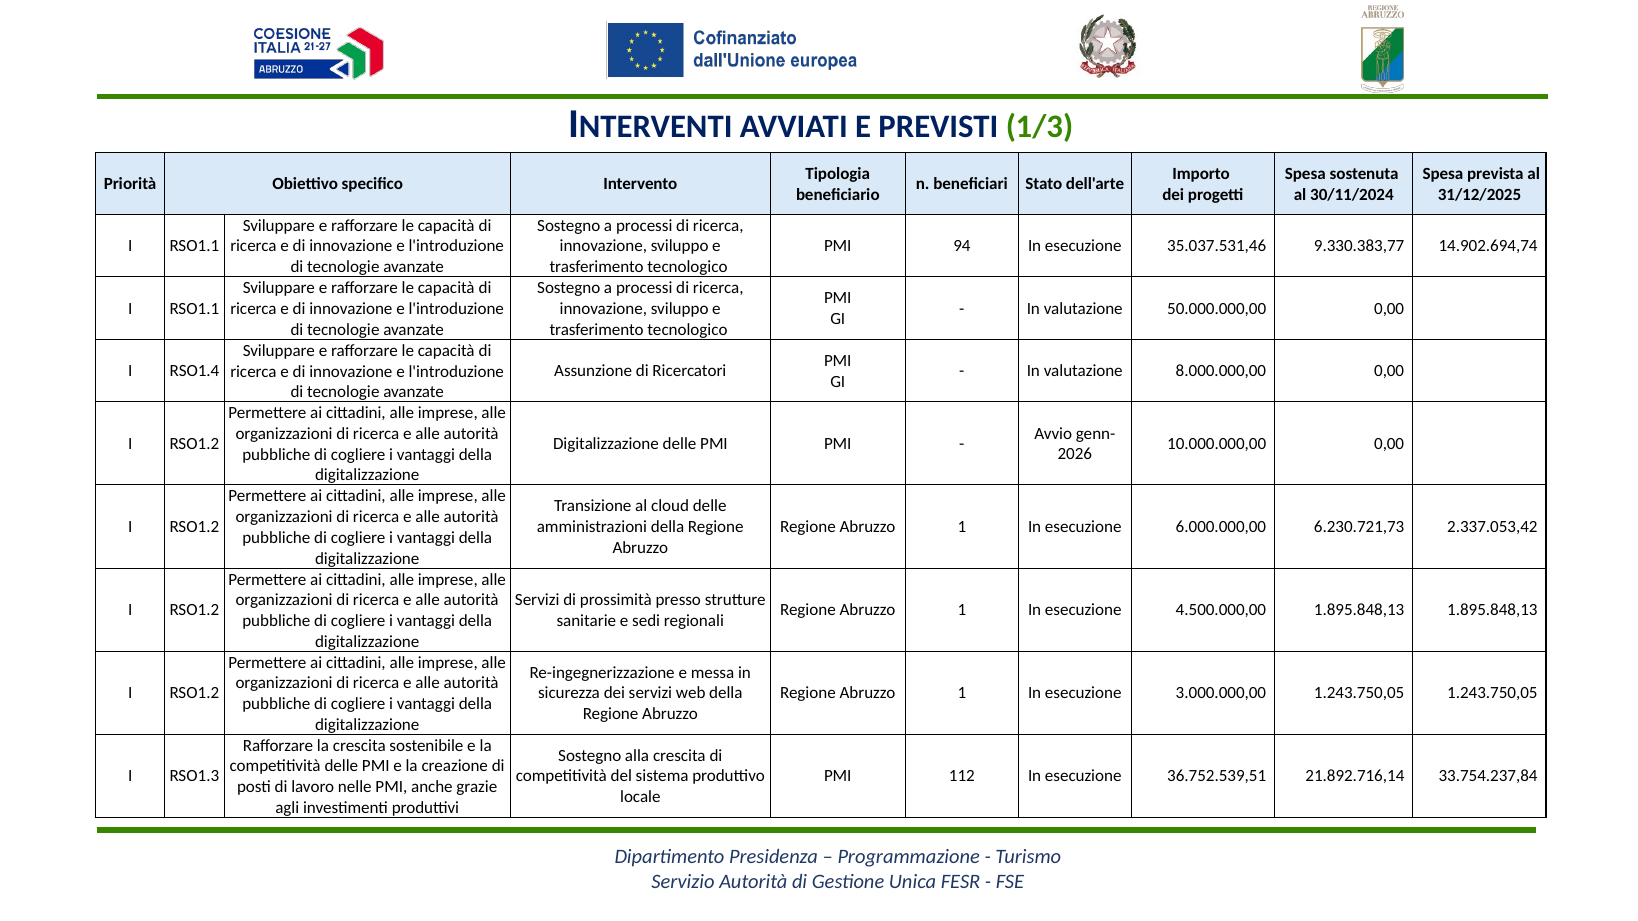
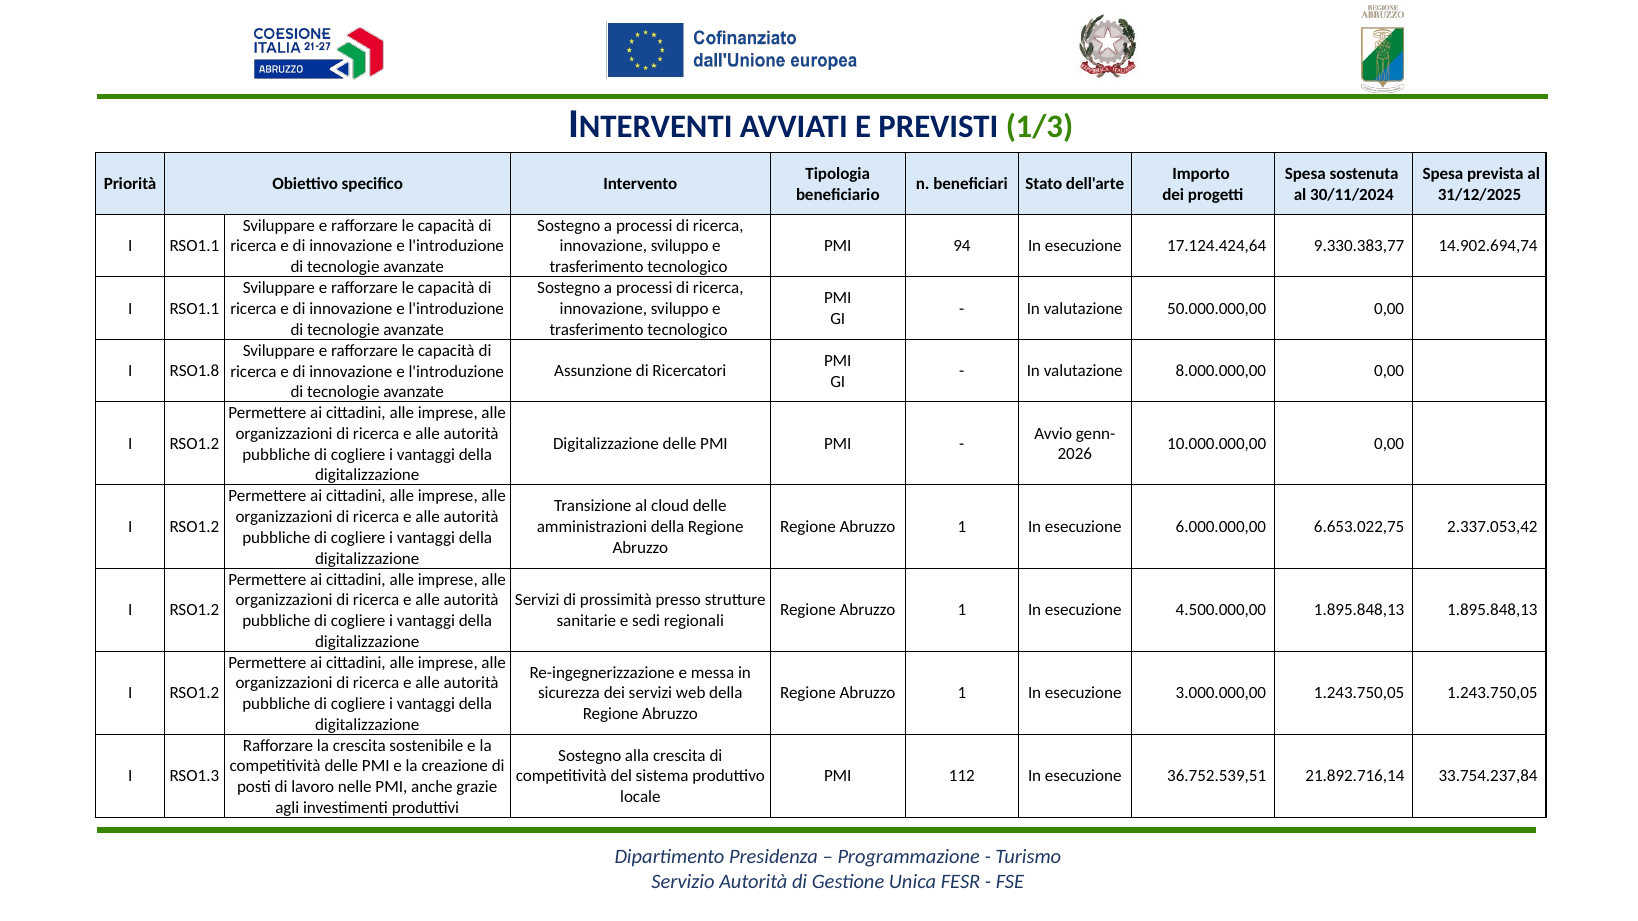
35.037.531,46: 35.037.531,46 -> 17.124.424,64 (1217, 246)
RSO1.4: RSO1.4 -> RSO1.8 (194, 371)
6.230.721,73: 6.230.721,73 -> 6.653.022,75 (1359, 527)
